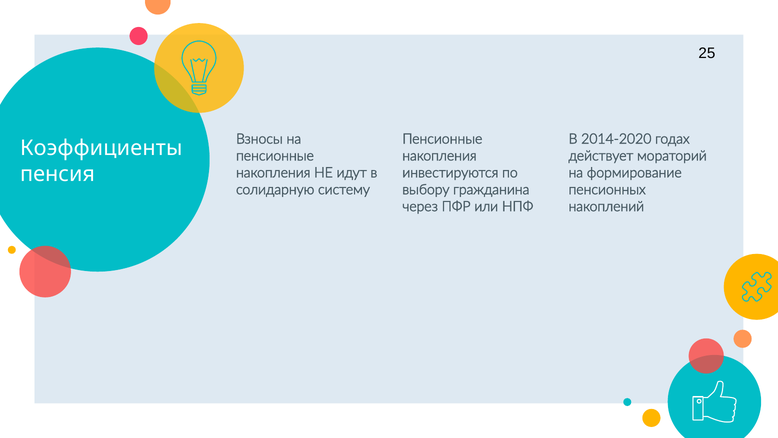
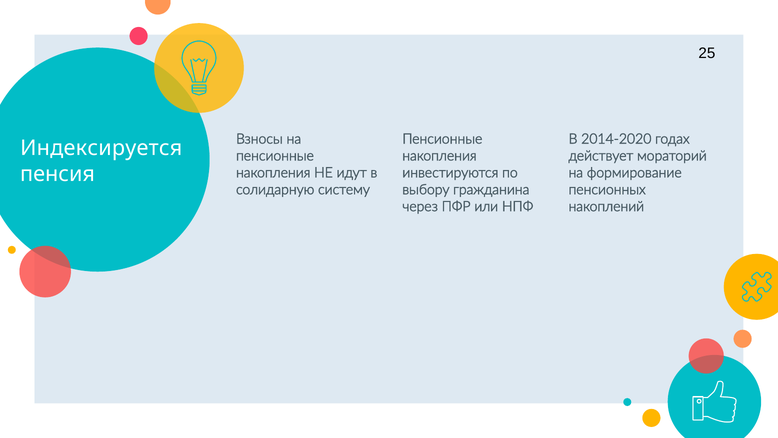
Коэффициенты: Коэффициенты -> Индексируется (101, 148)
